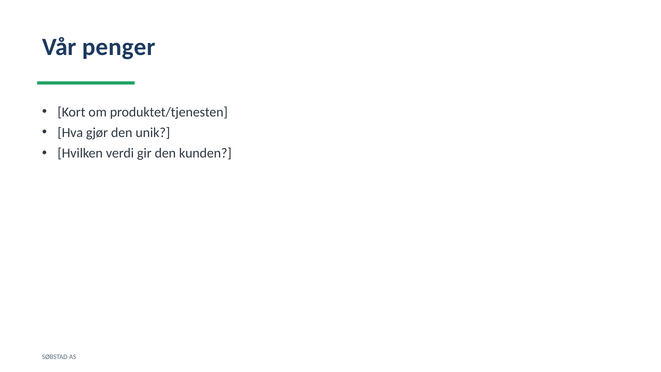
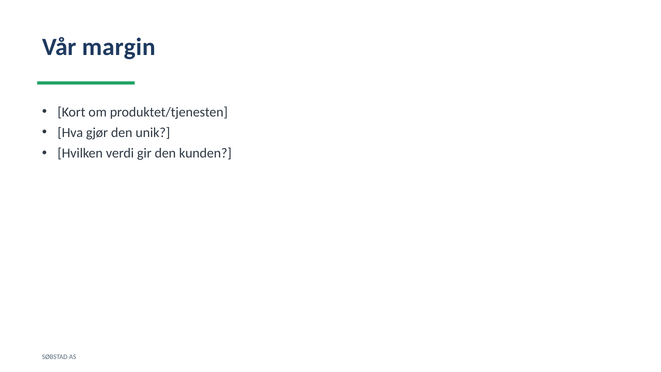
penger: penger -> margin (119, 47)
